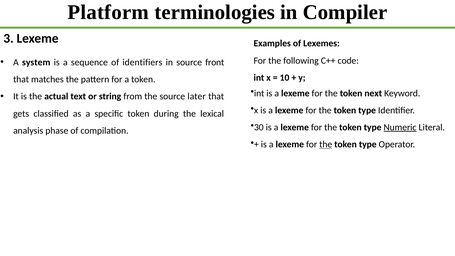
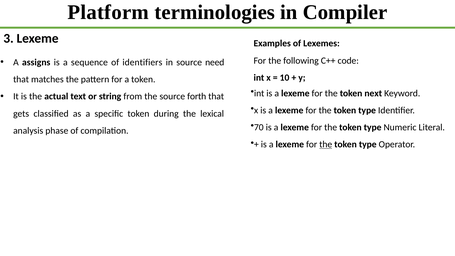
system: system -> assigns (36, 62)
front: front -> need (215, 62)
later: later -> forth (197, 96)
30: 30 -> 70 (259, 127)
Numeric underline: present -> none (400, 127)
